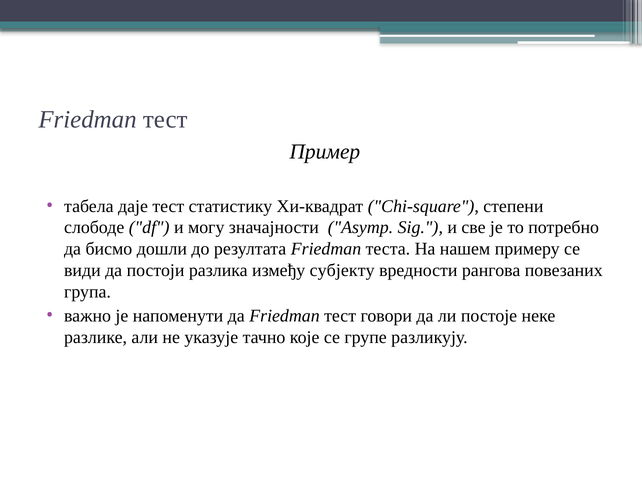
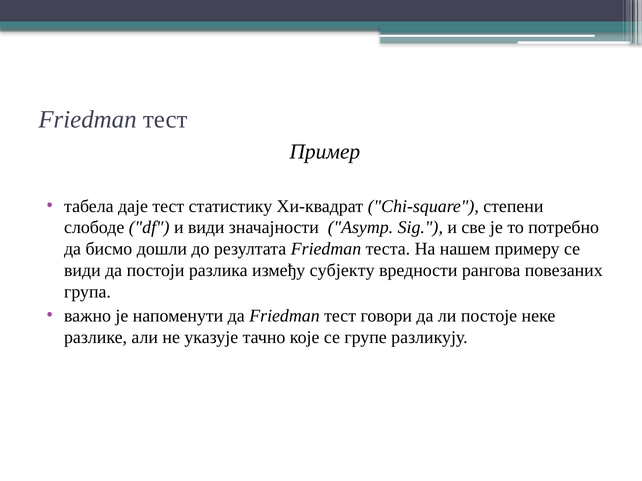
и могу: могу -> види (206, 228)
